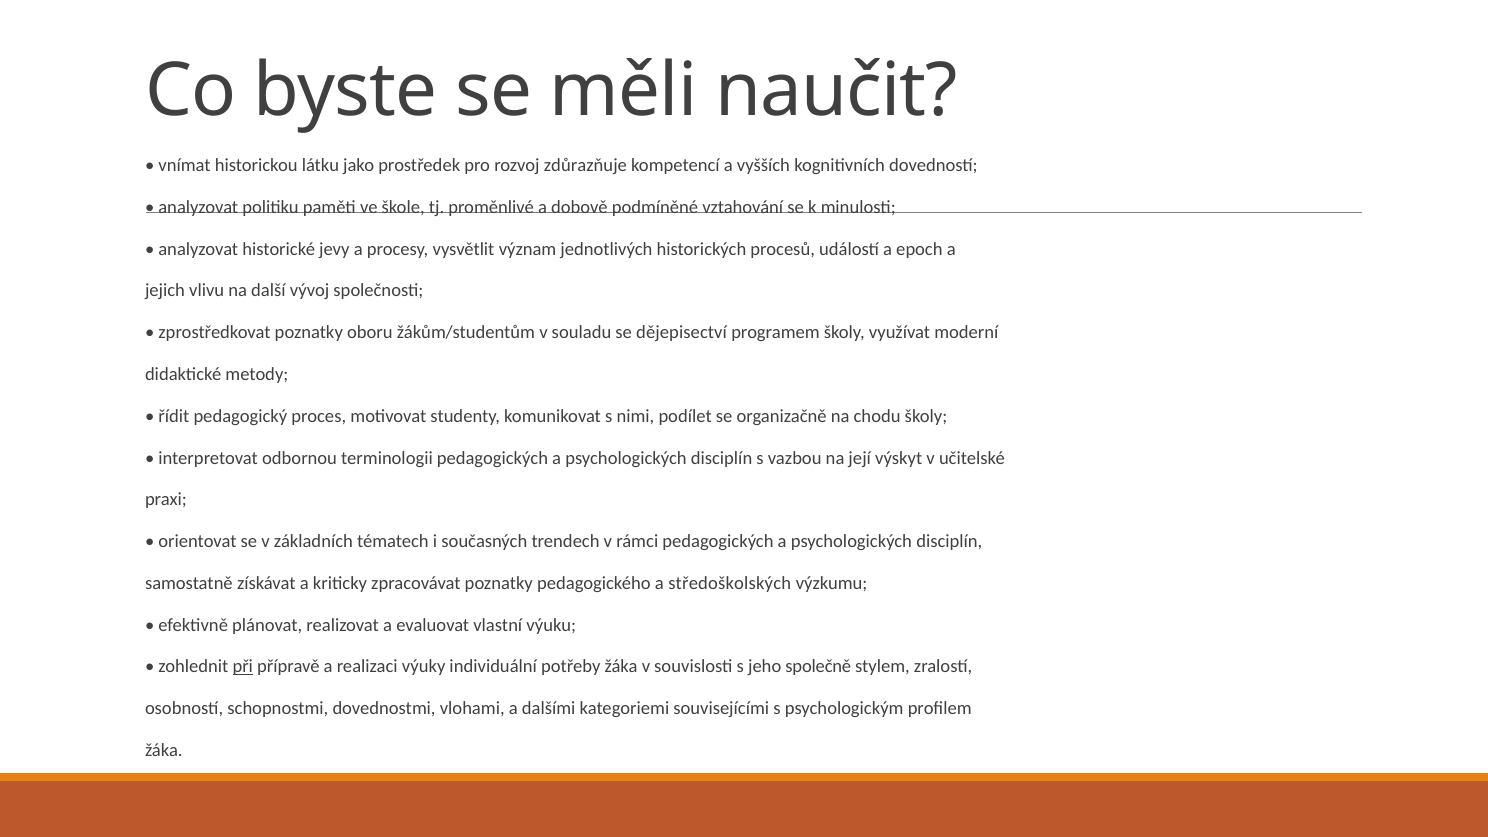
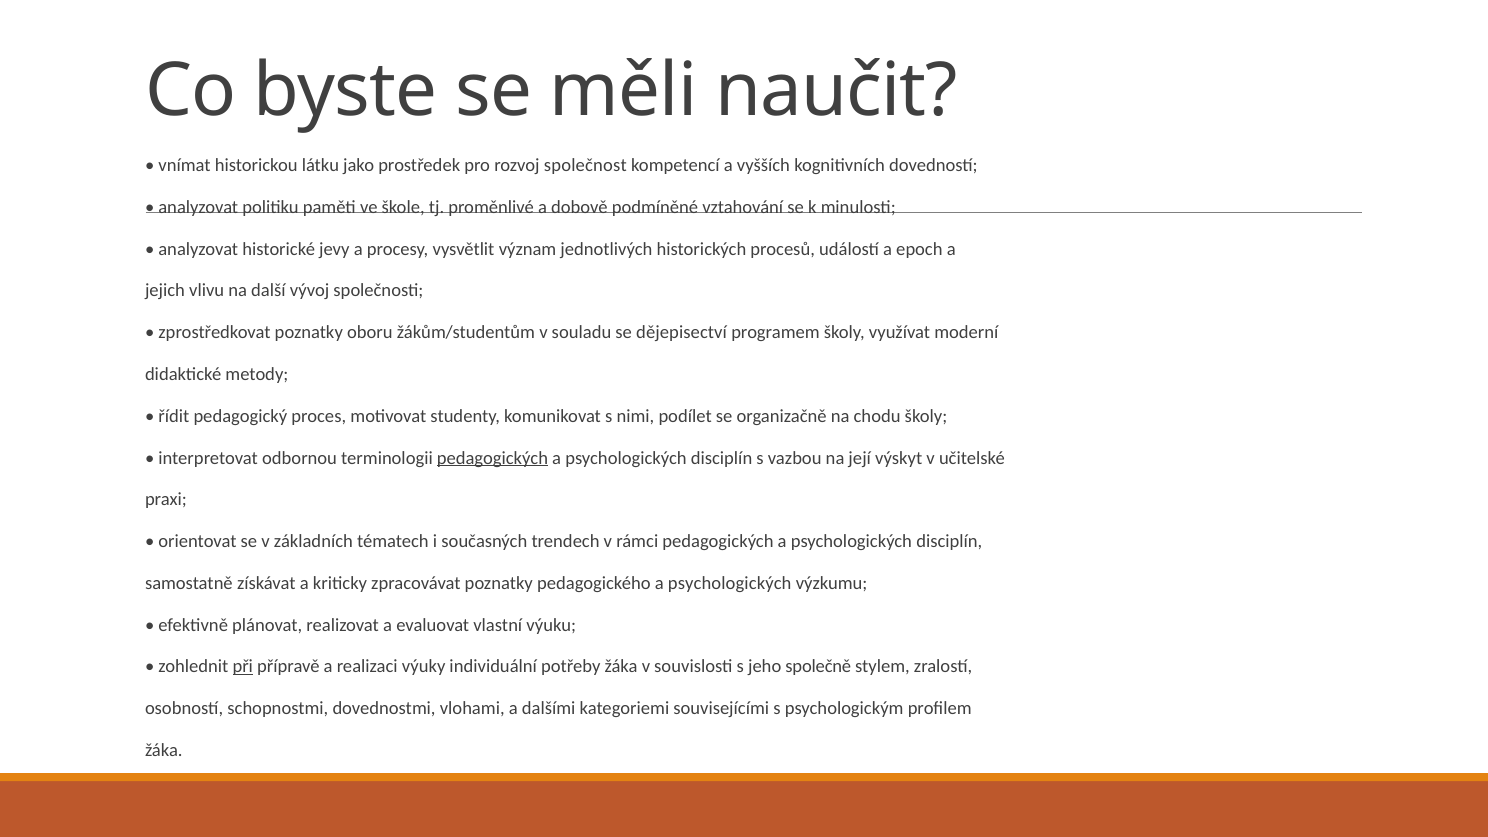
zdůrazňuje: zdůrazňuje -> společnost (585, 165)
pedagogických underline: none -> present (492, 458)
pedagogického a středoškolských: středoškolských -> psychologických (730, 583)
